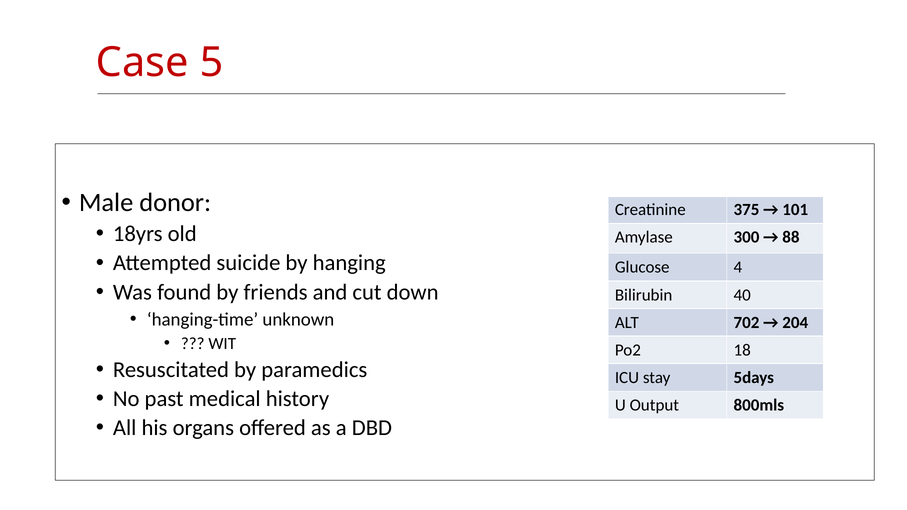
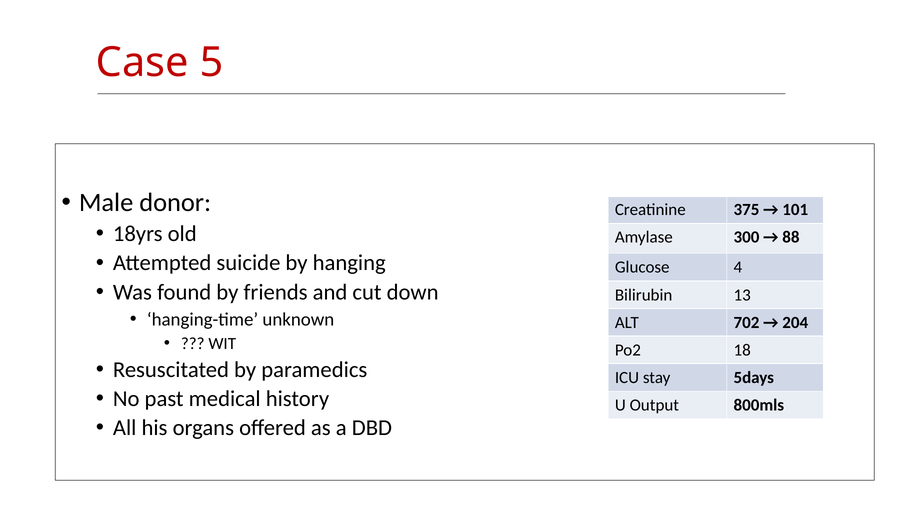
40: 40 -> 13 (742, 295)
